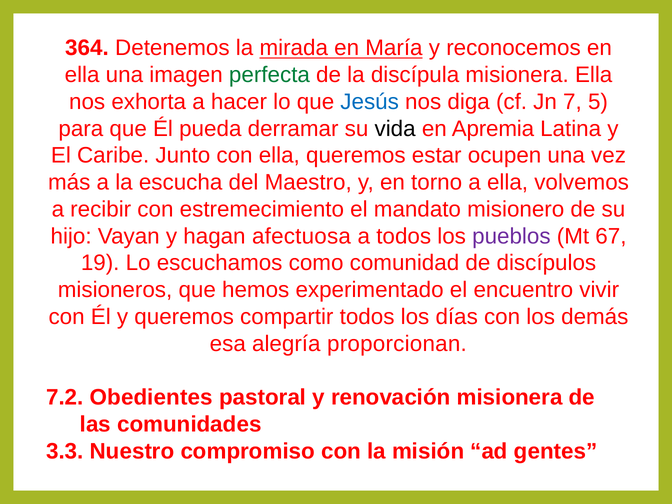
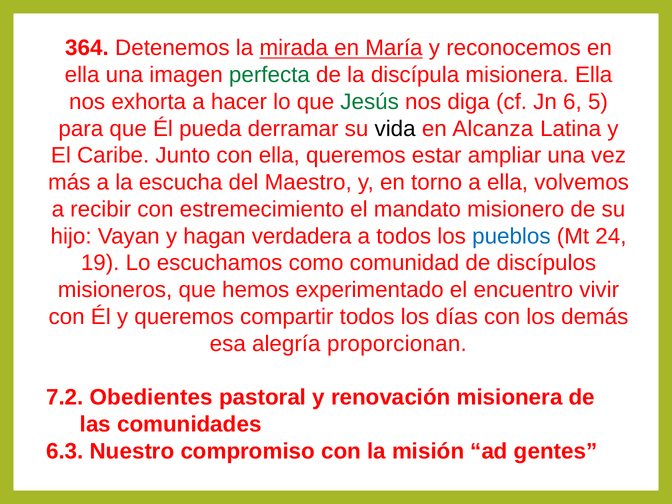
Jesús colour: blue -> green (370, 102)
7: 7 -> 6 (572, 102)
Apremia: Apremia -> Alcanza (493, 129)
ocupen: ocupen -> ampliar (505, 156)
afectuosa: afectuosa -> verdadera (302, 236)
pueblos colour: purple -> blue (511, 236)
67: 67 -> 24 (611, 236)
3.3: 3.3 -> 6.3 (65, 451)
